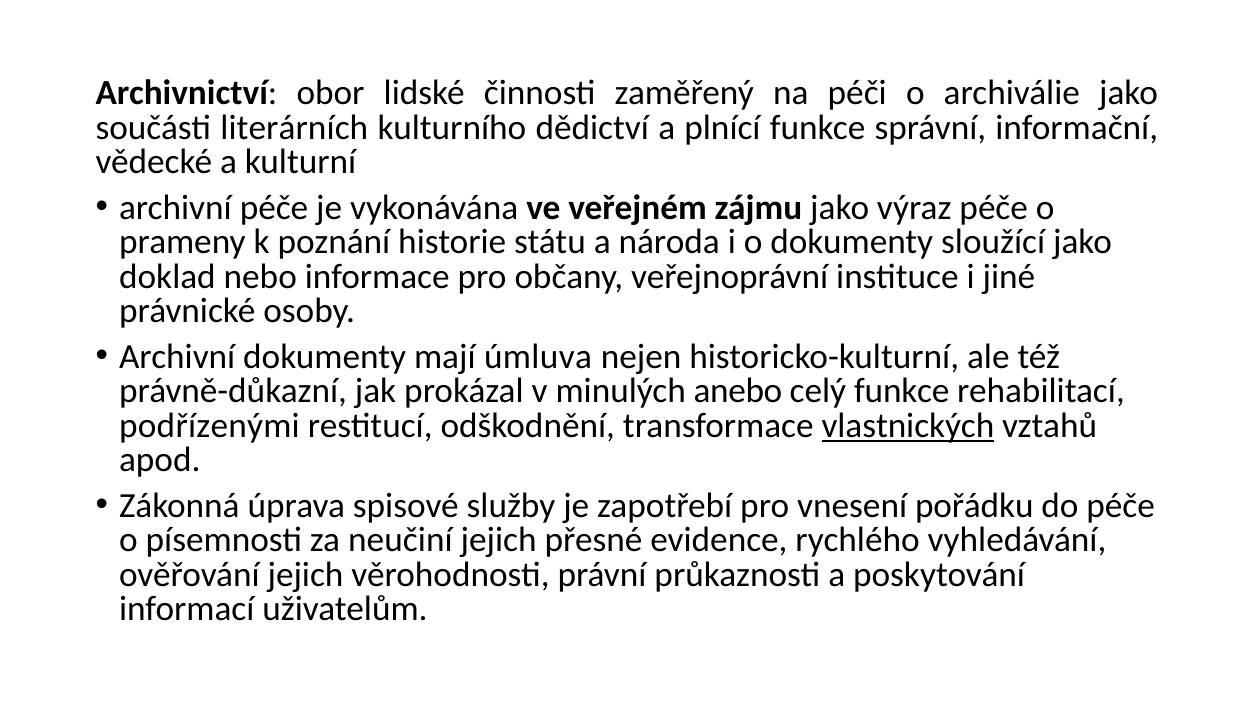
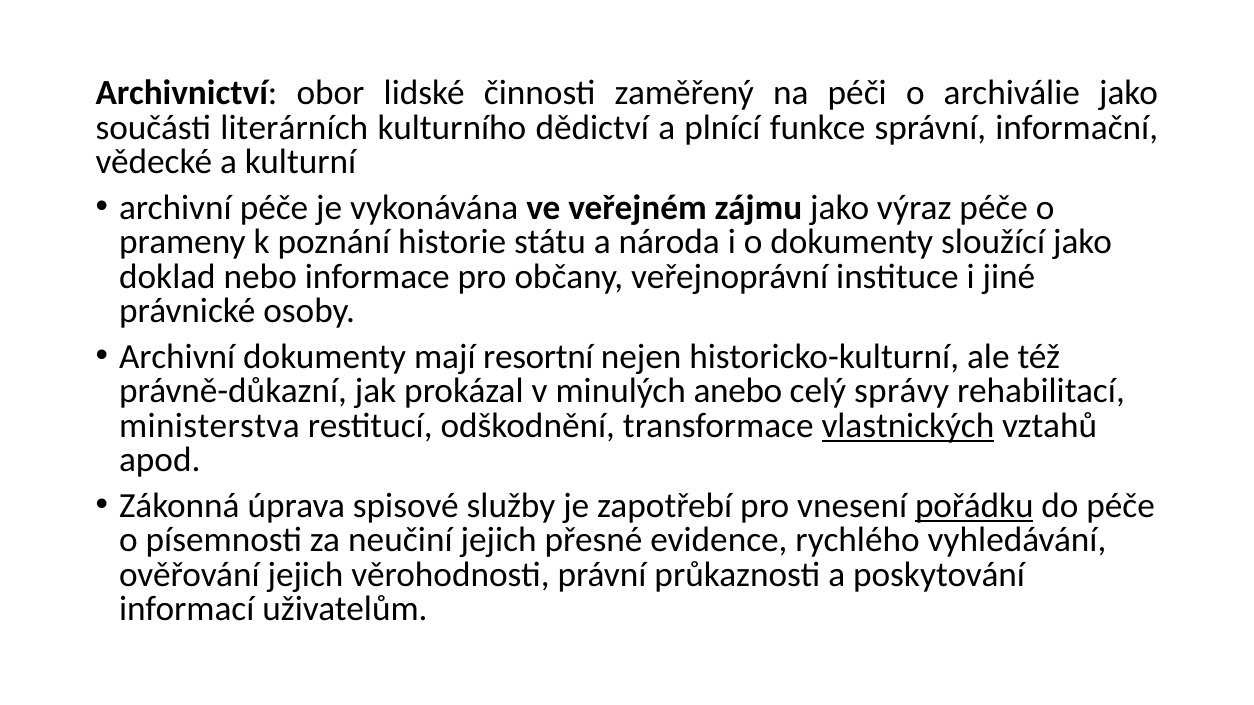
úmluva: úmluva -> resortní (538, 357)
celý funkce: funkce -> správy (902, 391)
podřízenými: podřízenými -> ministerstva (209, 426)
pořádku underline: none -> present (974, 506)
